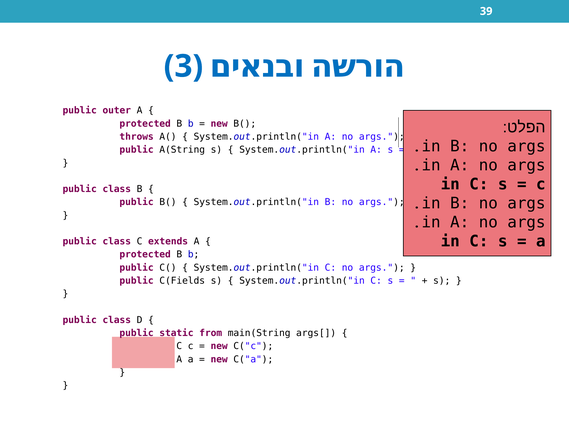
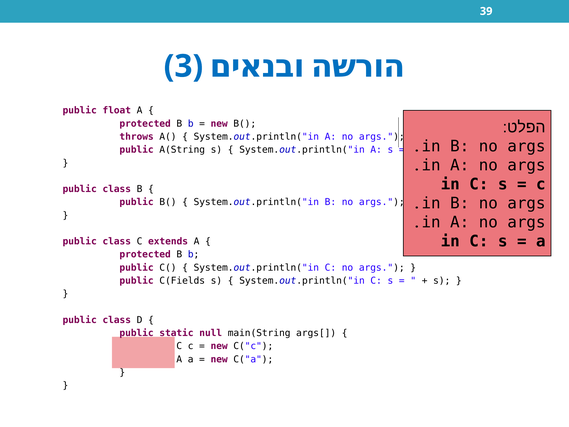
outer: outer -> float (117, 110)
from: from -> null (211, 333)
